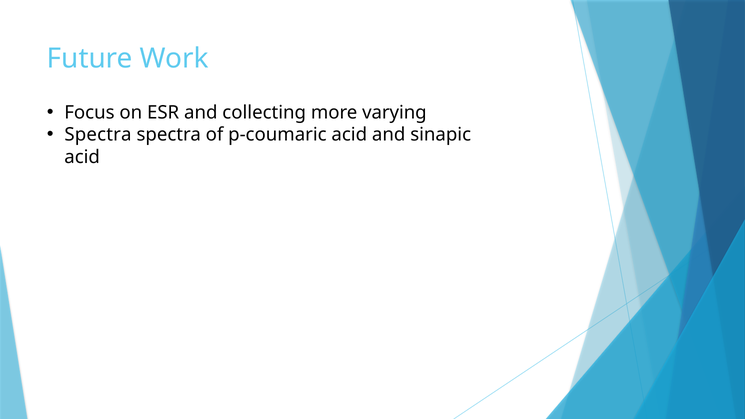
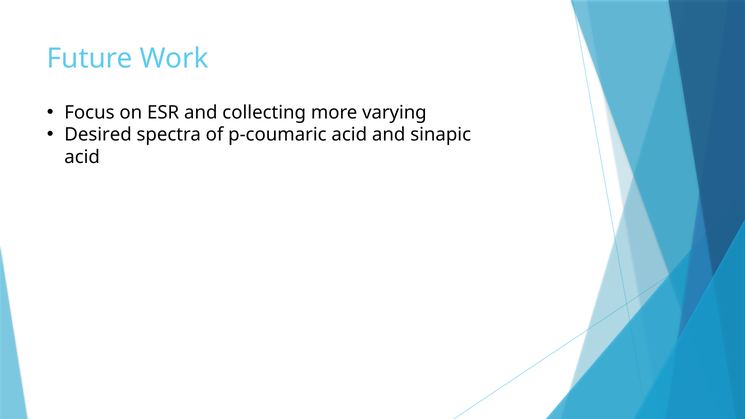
Spectra: Spectra -> Desired (98, 135)
